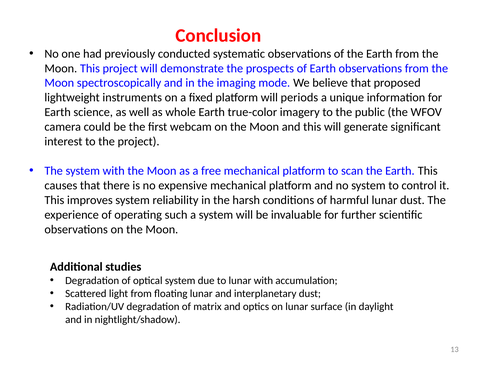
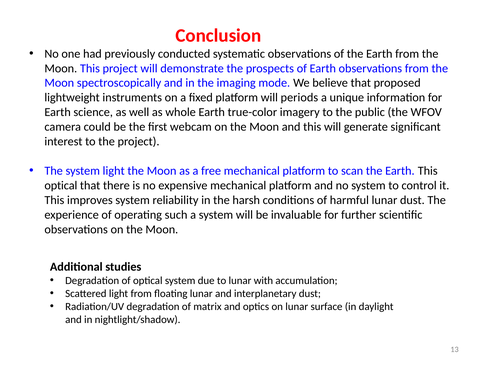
system with: with -> light (114, 171)
causes: causes -> optical (61, 185)
